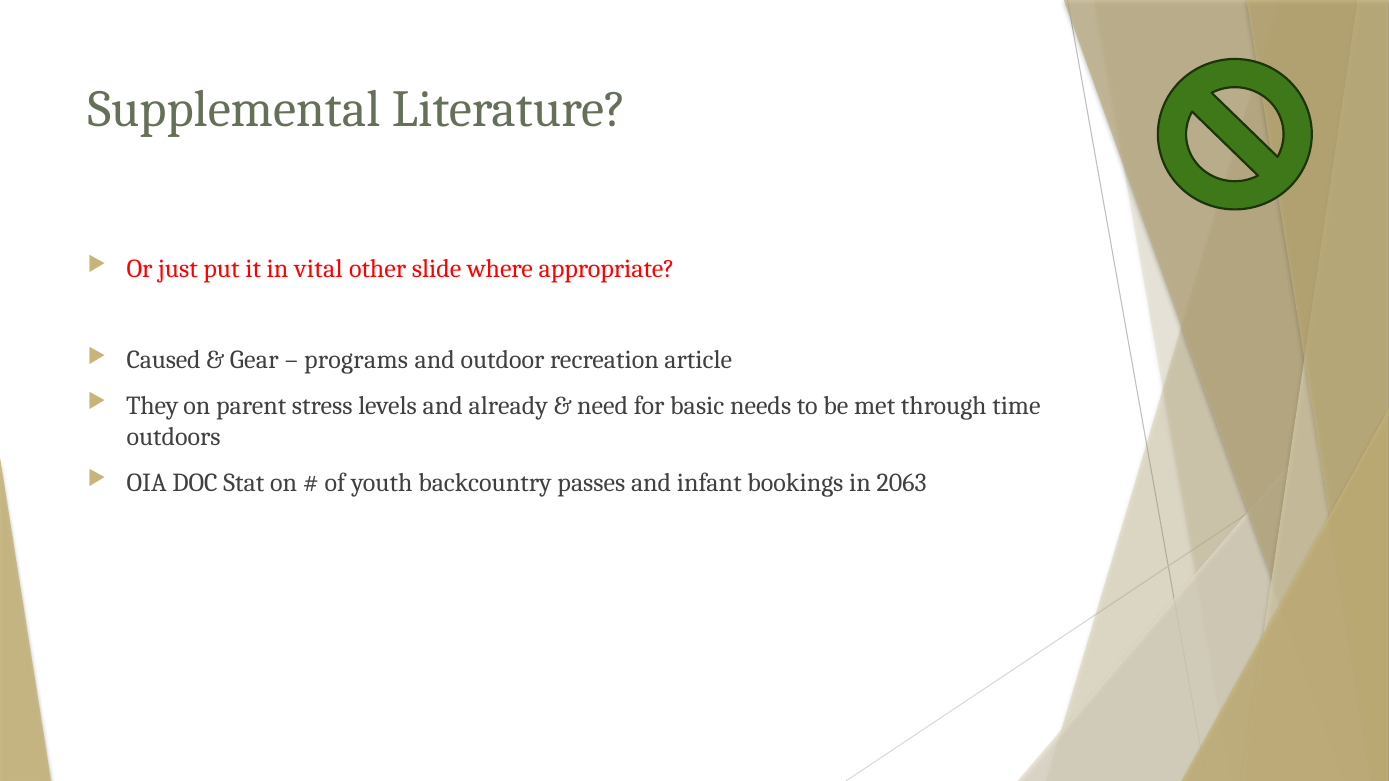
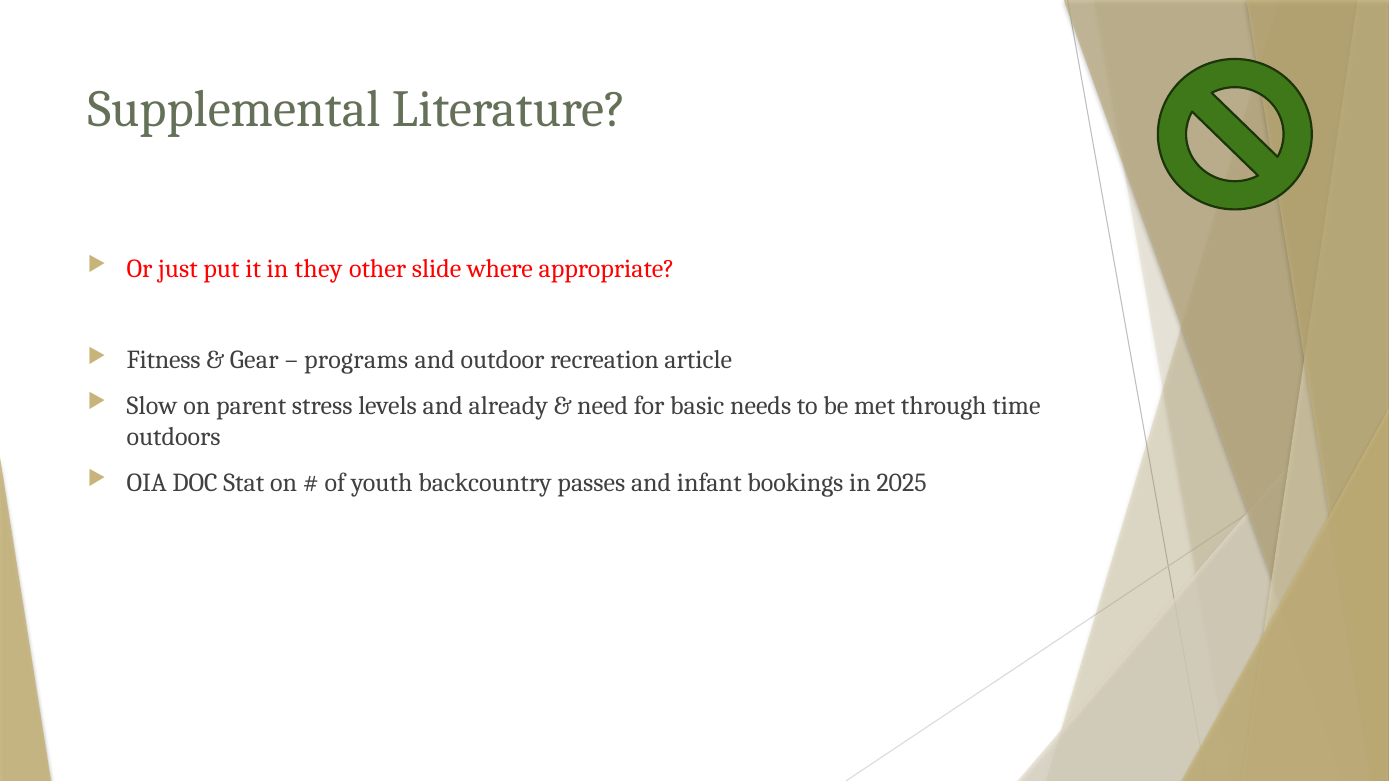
vital: vital -> they (319, 269)
Caused: Caused -> Fitness (164, 360)
They: They -> Slow (152, 406)
2063: 2063 -> 2025 (902, 483)
